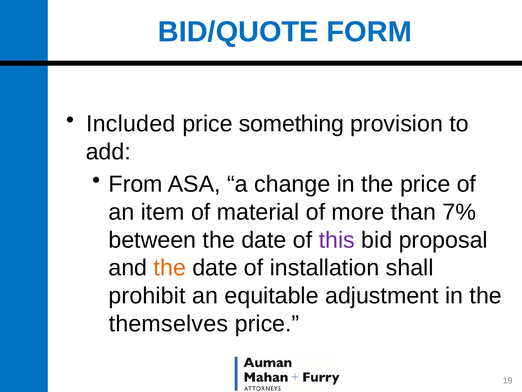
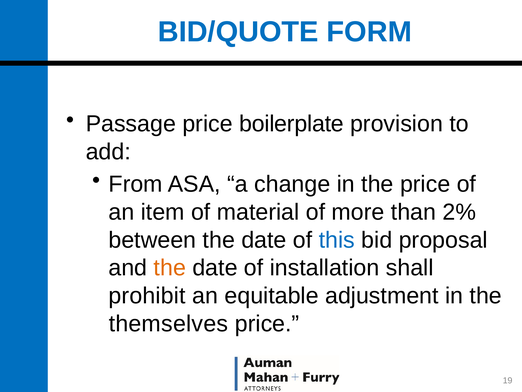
Included: Included -> Passage (131, 124)
something: something -> boilerplate (291, 124)
7%: 7% -> 2% (459, 212)
this colour: purple -> blue (337, 240)
